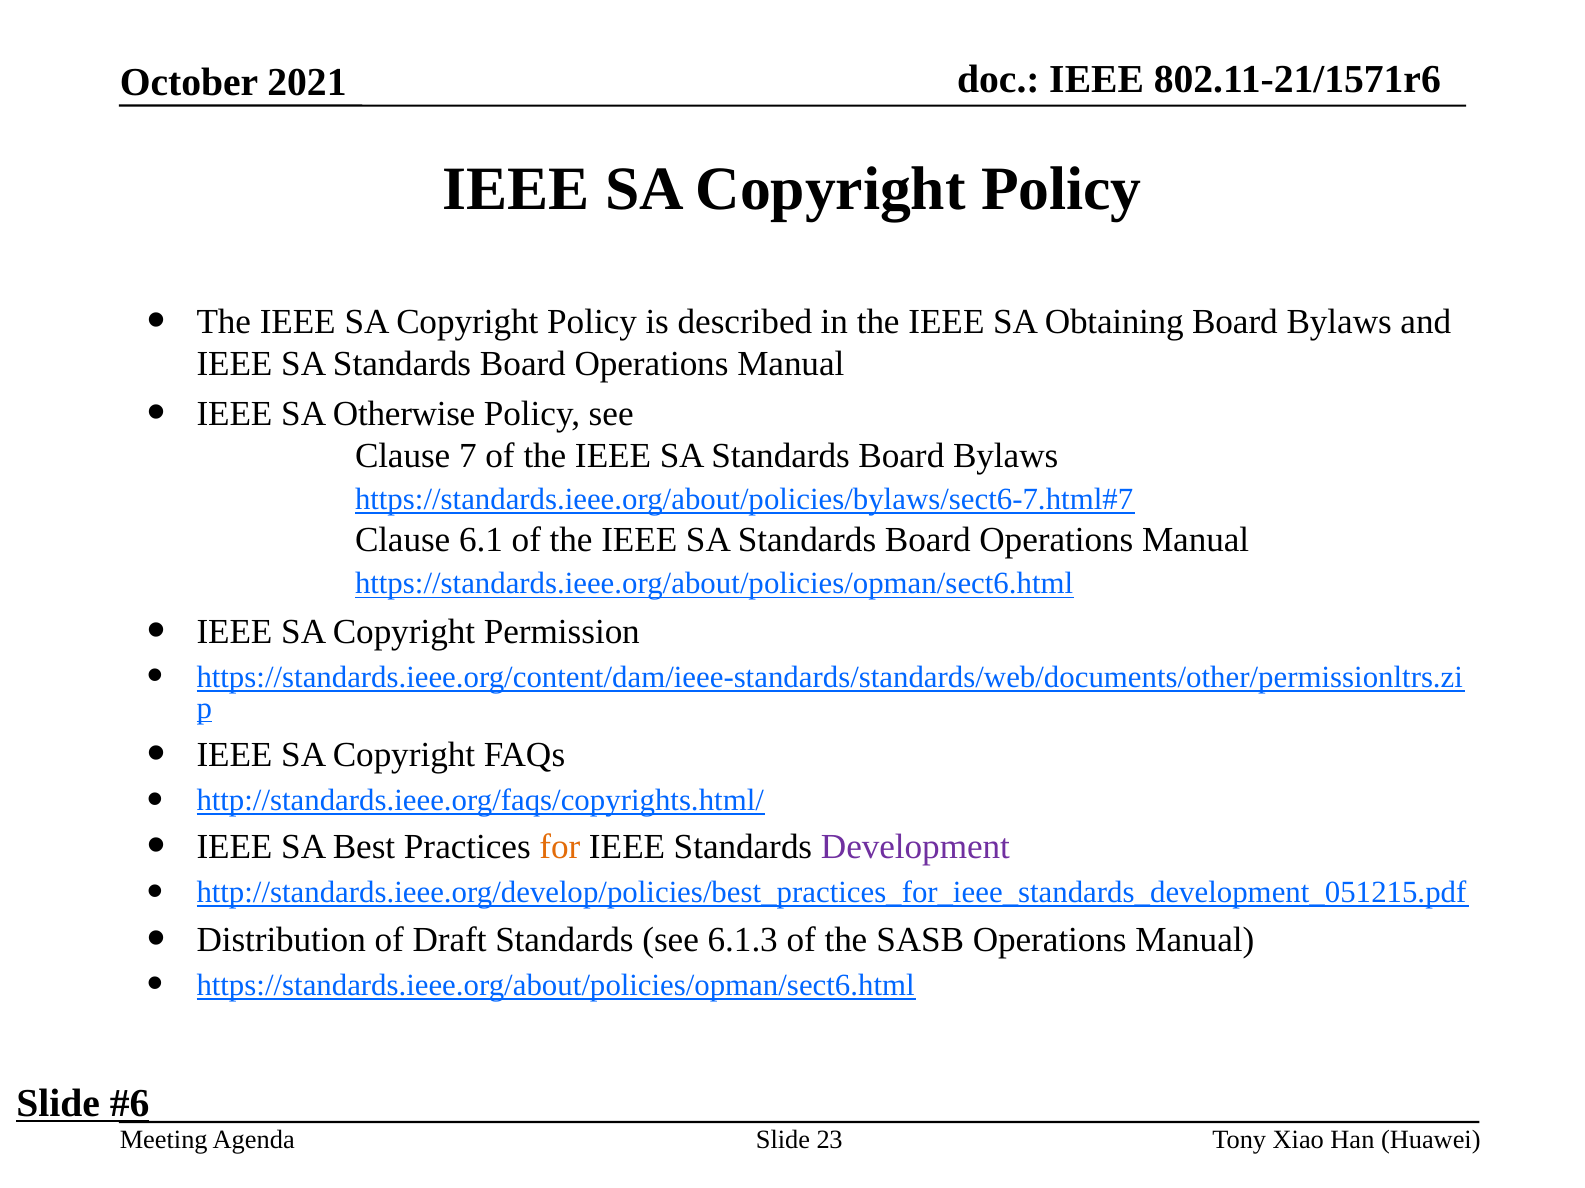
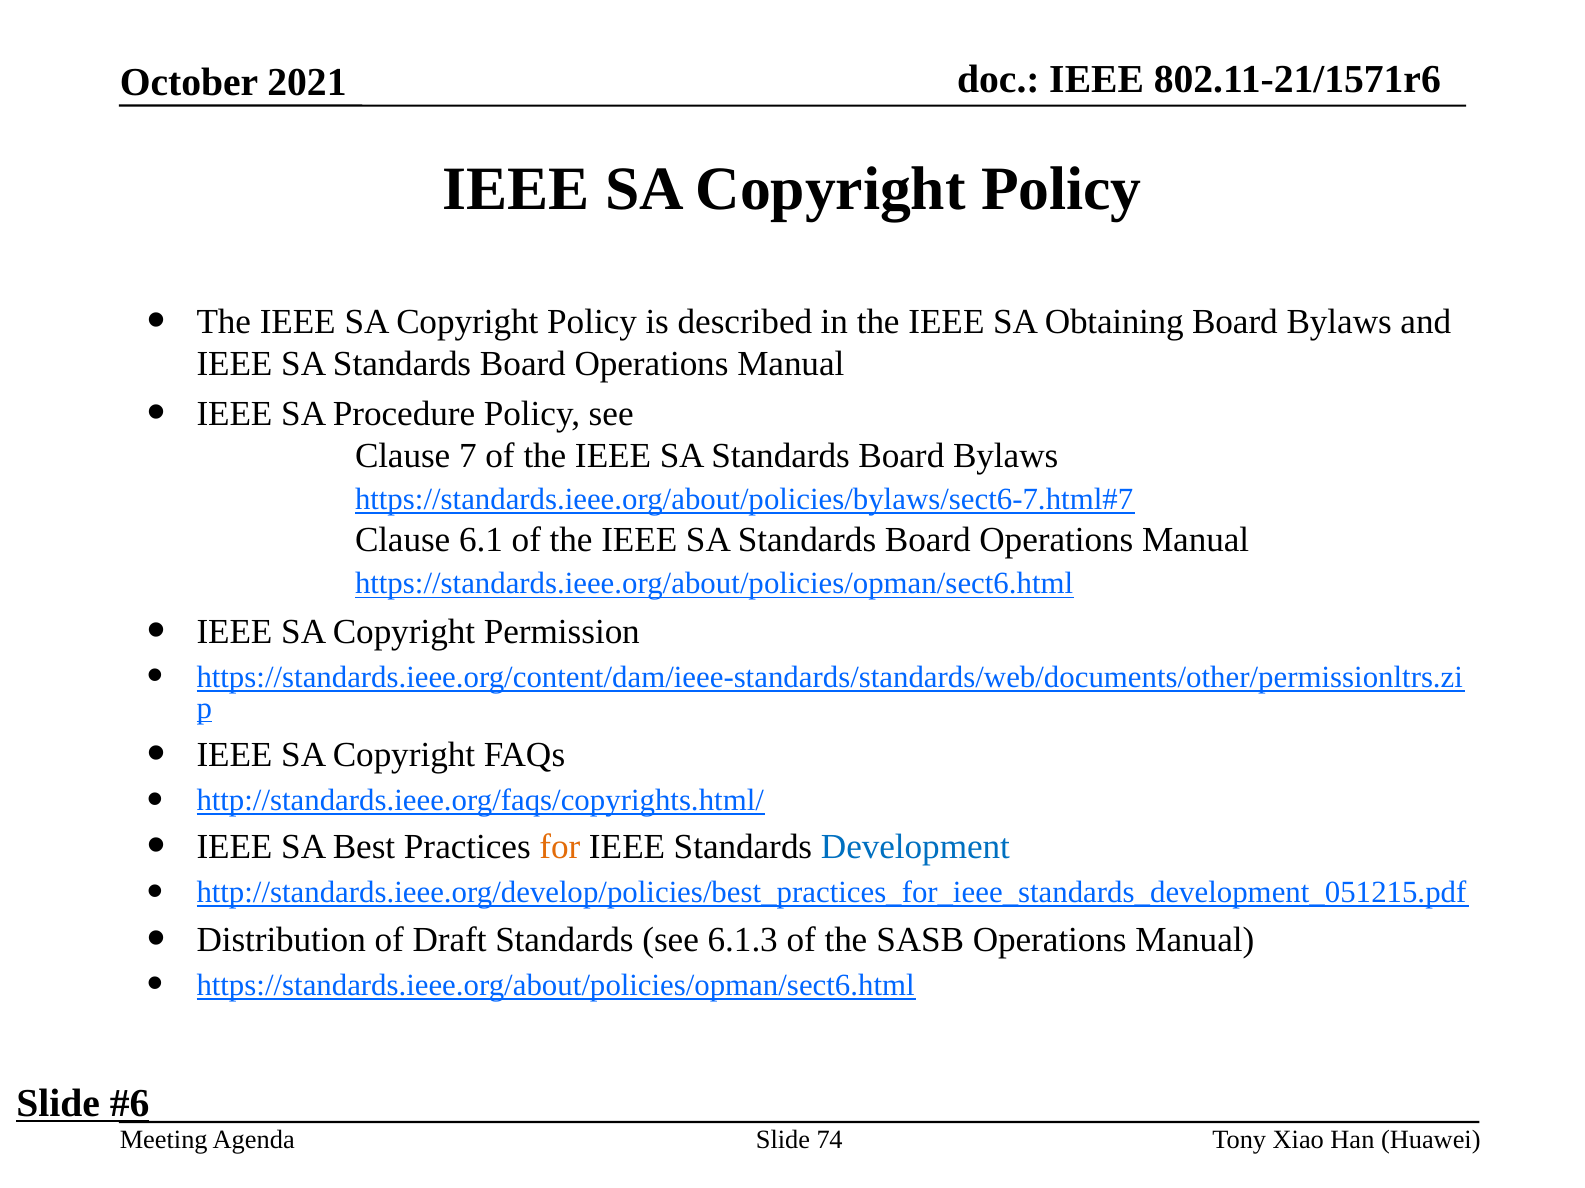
Otherwise: Otherwise -> Procedure (404, 414)
Development colour: purple -> blue (915, 848)
23: 23 -> 74 (830, 1140)
